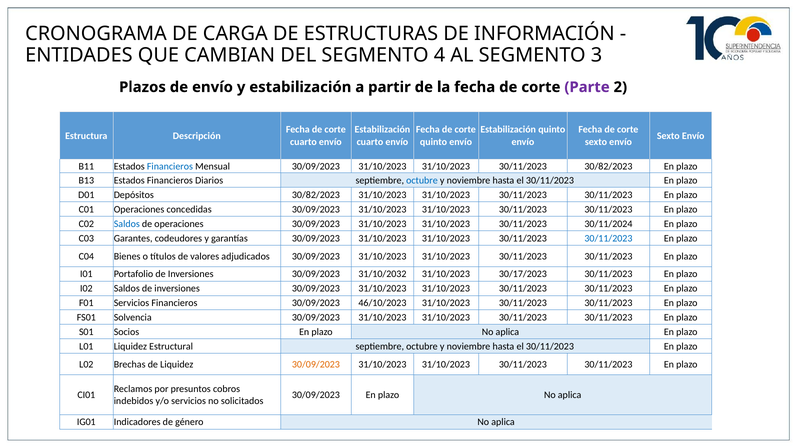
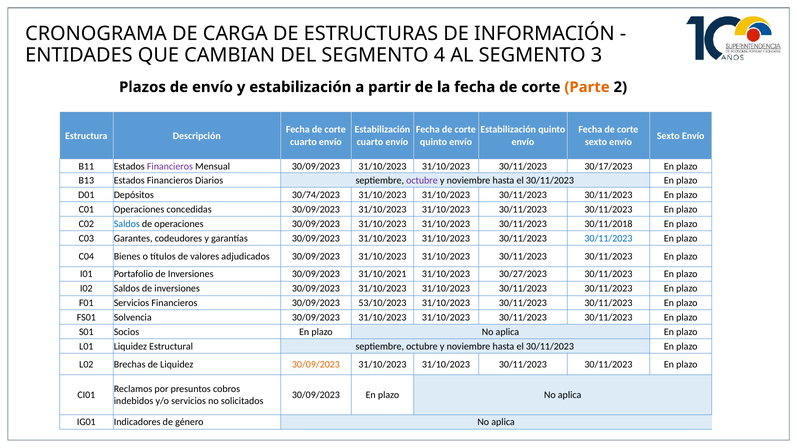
Parte colour: purple -> orange (587, 87)
Financieros colour: blue -> purple (170, 167)
30/11/2023 30/82/2023: 30/82/2023 -> 30/17/2023 (608, 167)
octubre colour: blue -> purple (422, 181)
Depósitos 30/82/2023: 30/82/2023 -> 30/74/2023 (316, 195)
30/11/2024: 30/11/2024 -> 30/11/2018 (608, 224)
31/10/2032: 31/10/2032 -> 31/10/2021 (382, 274)
30/17/2023: 30/17/2023 -> 30/27/2023 (523, 274)
46/10/2023: 46/10/2023 -> 53/10/2023 (382, 303)
